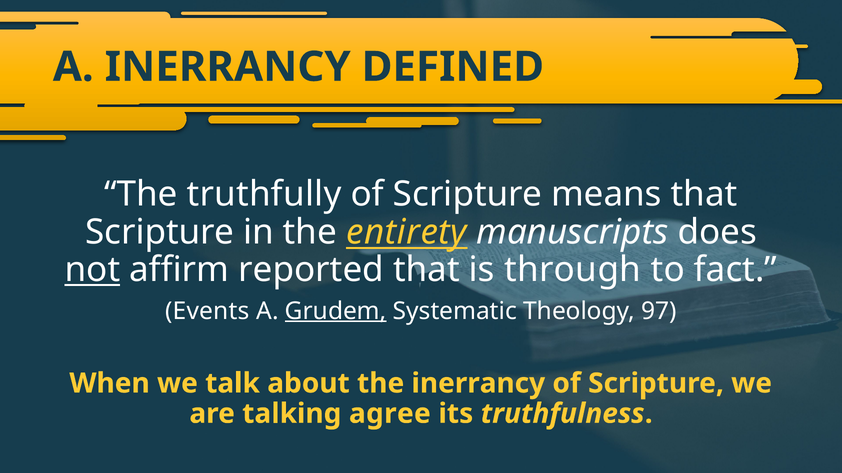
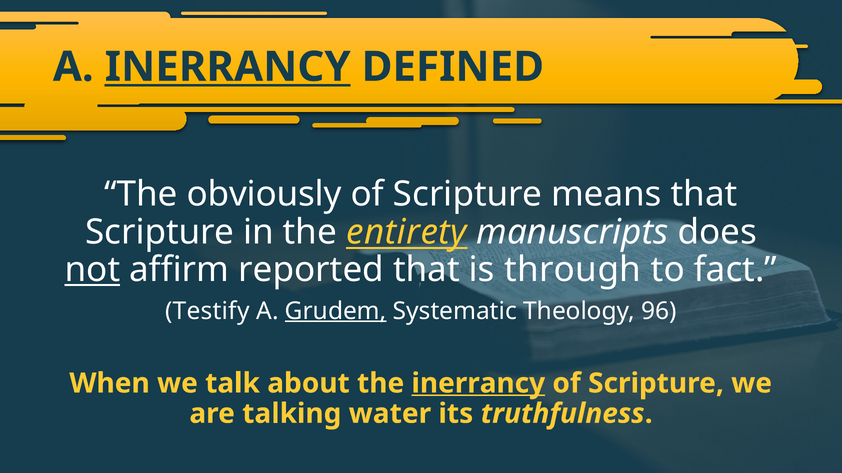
INERRANCY underline: none -> present (228, 67)
truthfully: truthfully -> obviously (264, 194)
Events: Events -> Testify (207, 311)
97: 97 -> 96 (659, 311)
inerrancy underline: none -> present (478, 384)
agree: agree -> water (390, 414)
